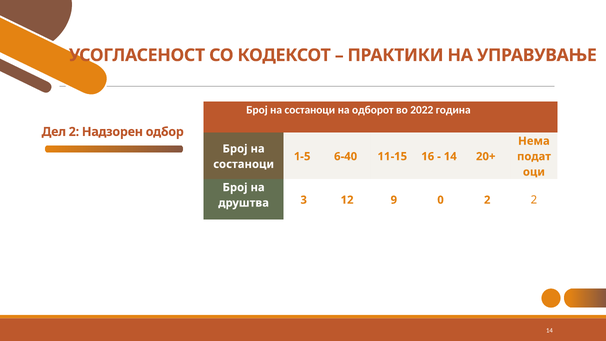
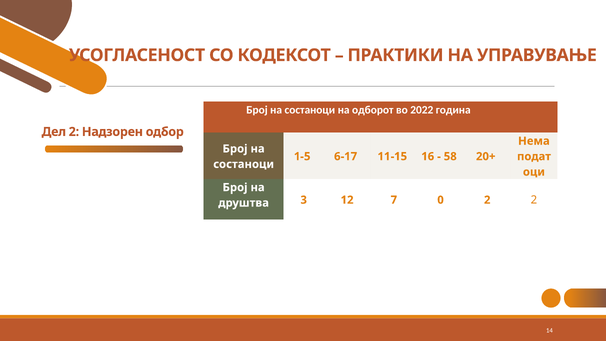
6-40: 6-40 -> 6-17 (346, 156)
14: 14 -> 58 (450, 156)
9: 9 -> 7 (394, 200)
